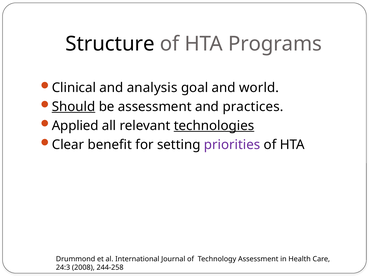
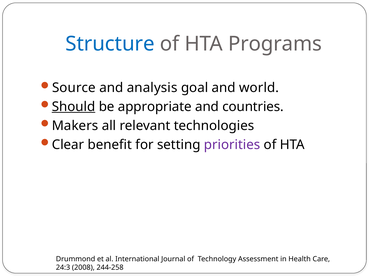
Structure colour: black -> blue (110, 44)
Clinical: Clinical -> Source (74, 88)
be assessment: assessment -> appropriate (155, 107)
practices: practices -> countries (253, 107)
Applied: Applied -> Makers (75, 126)
technologies underline: present -> none (214, 126)
